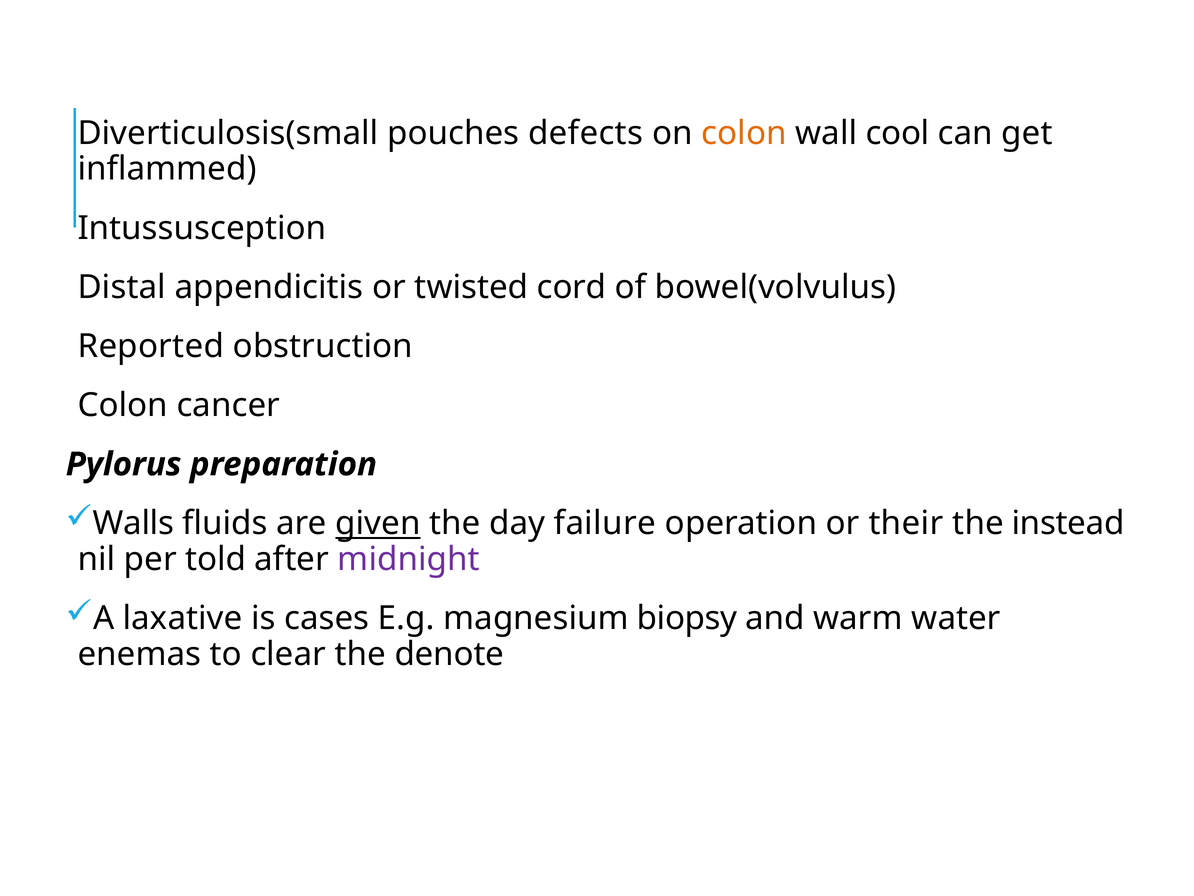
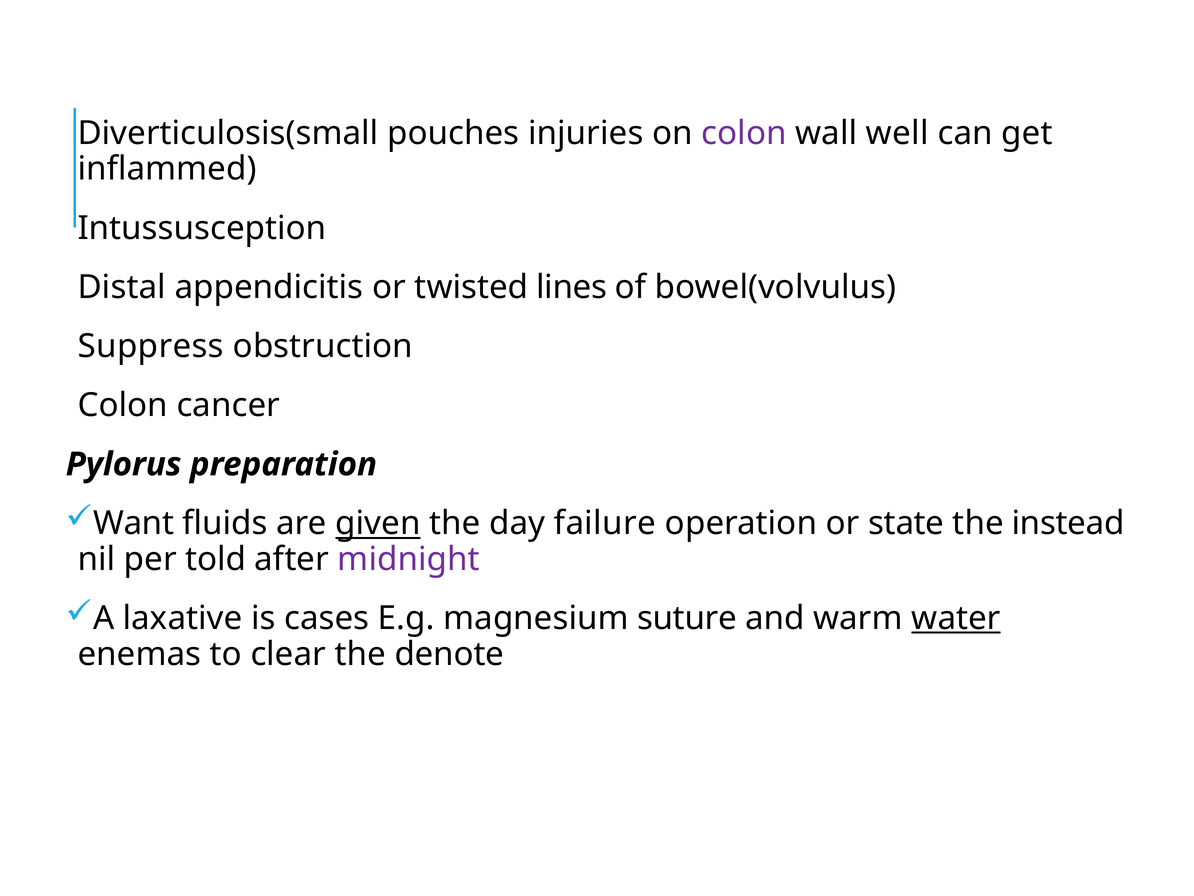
defects: defects -> injuries (586, 133)
colon colour: orange -> purple (744, 133)
cool: cool -> well (897, 133)
cord: cord -> lines (572, 287)
Reported: Reported -> Suppress (151, 346)
Walls: Walls -> Want (134, 523)
their: their -> state (906, 523)
biopsy: biopsy -> suture (687, 618)
water underline: none -> present (956, 618)
